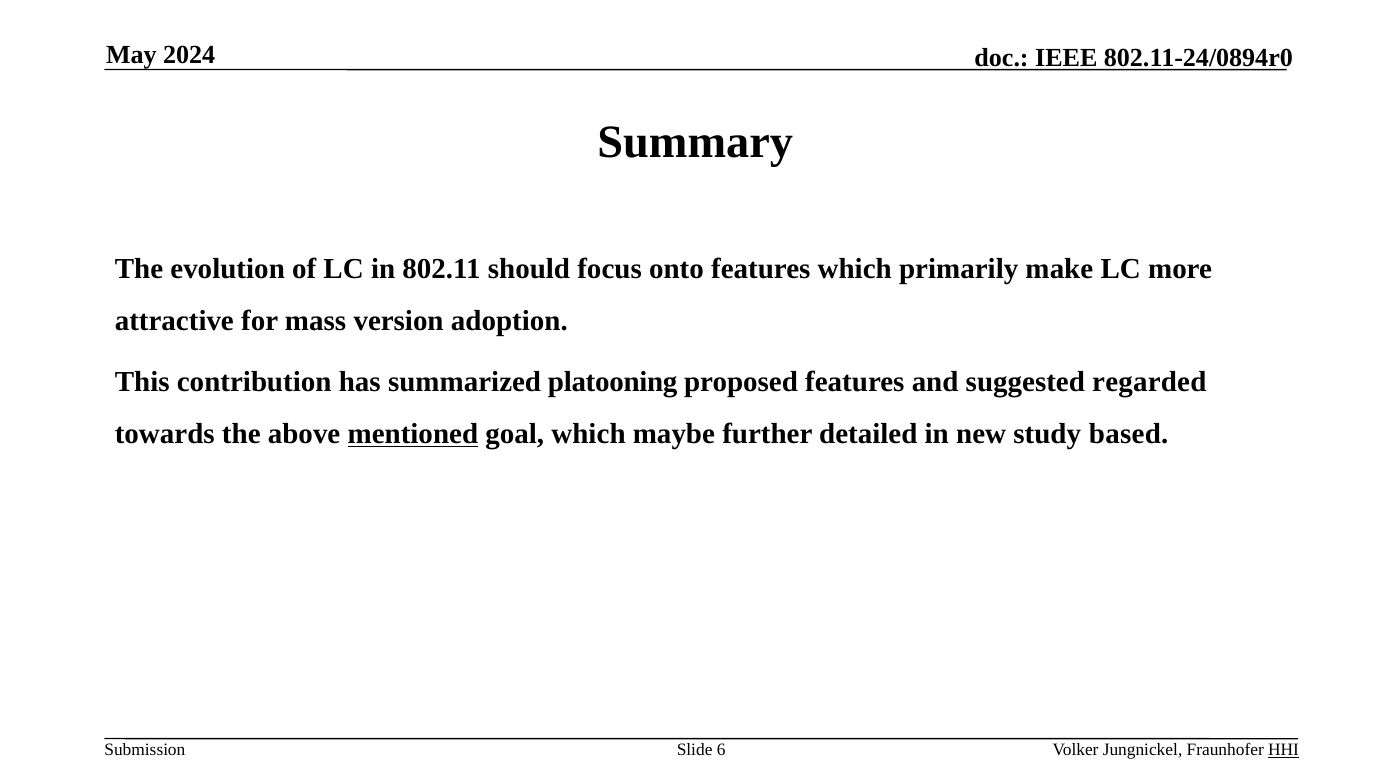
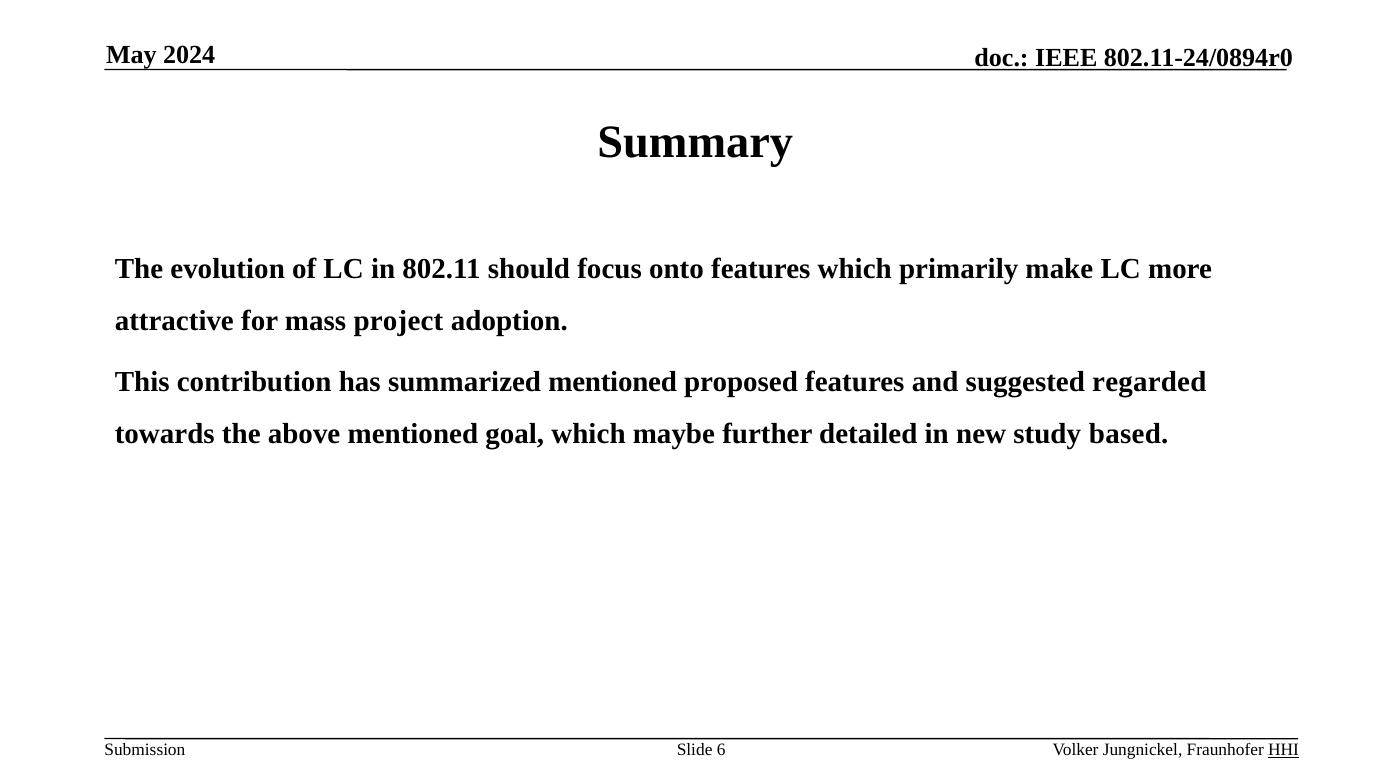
version: version -> project (398, 321)
summarized platooning: platooning -> mentioned (613, 382)
mentioned underline: present -> none (413, 434)
